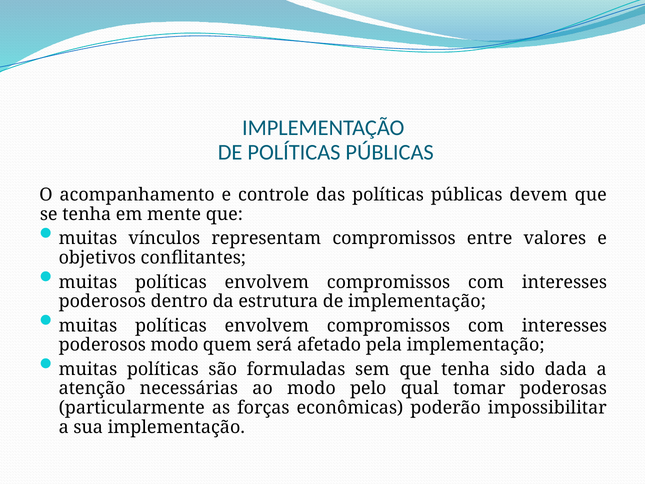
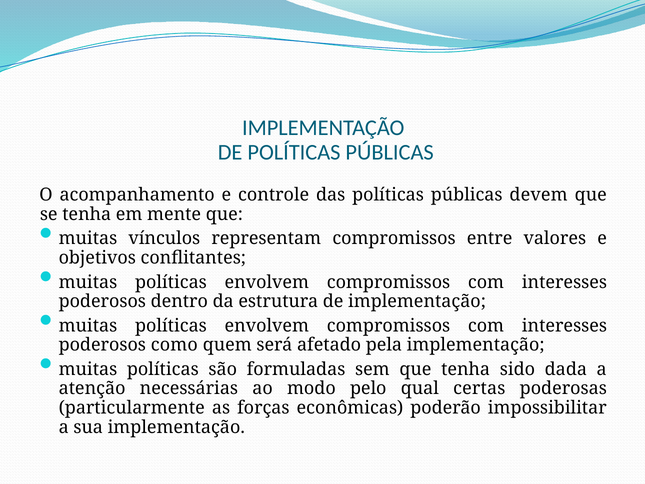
poderosos modo: modo -> como (174, 345)
tomar: tomar -> certas (479, 388)
